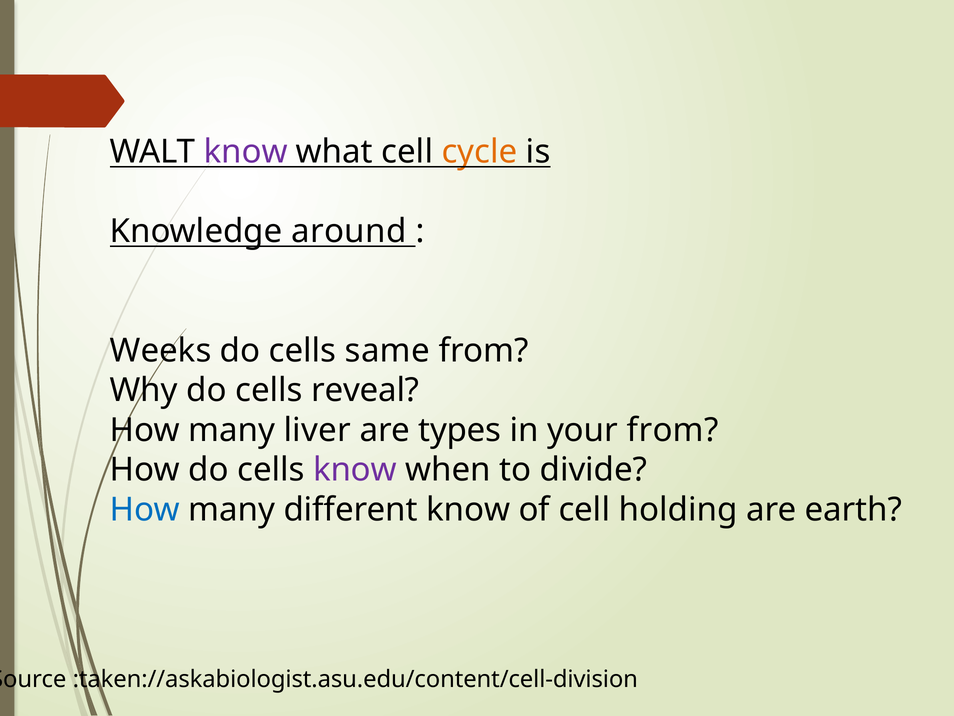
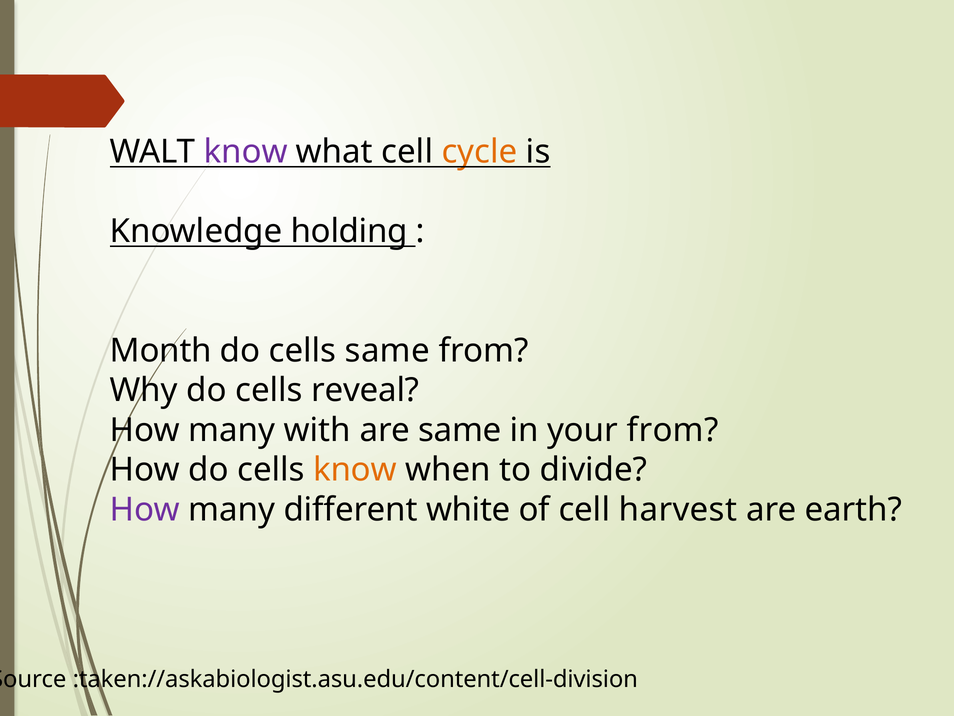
around: around -> holding (349, 231)
Weeks: Weeks -> Month (161, 350)
liver: liver -> with (317, 430)
are types: types -> same (460, 430)
know colour: purple -> orange (355, 470)
How colour: blue -> purple (145, 509)
different know: know -> white (468, 509)
holding: holding -> harvest (678, 509)
